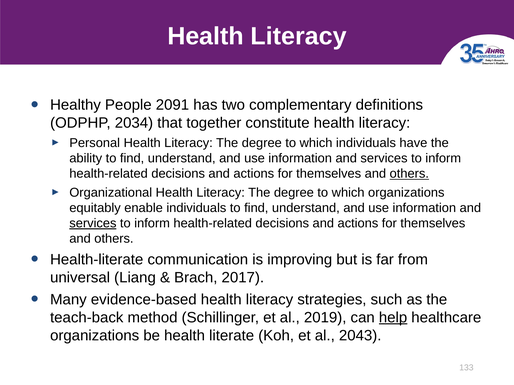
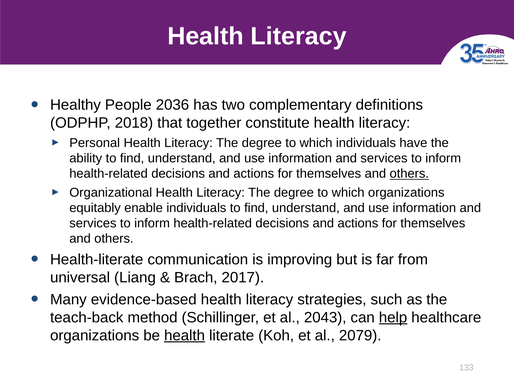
2091: 2091 -> 2036 (172, 105)
2034: 2034 -> 2018 (134, 123)
services underline: present -> none (93, 224)
2019: 2019 -> 2043 (325, 318)
health underline: none -> present (185, 336)
2043: 2043 -> 2079 (360, 336)
